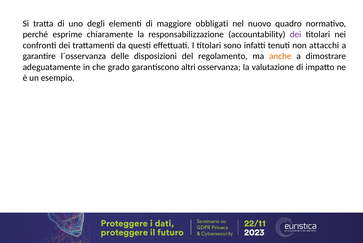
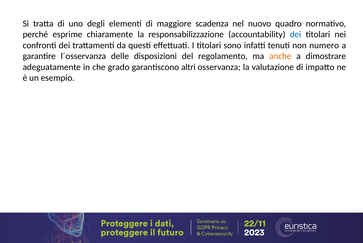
obbligati: obbligati -> scadenza (212, 24)
dei colour: purple -> blue (296, 34)
attacchi: attacchi -> numero (324, 45)
